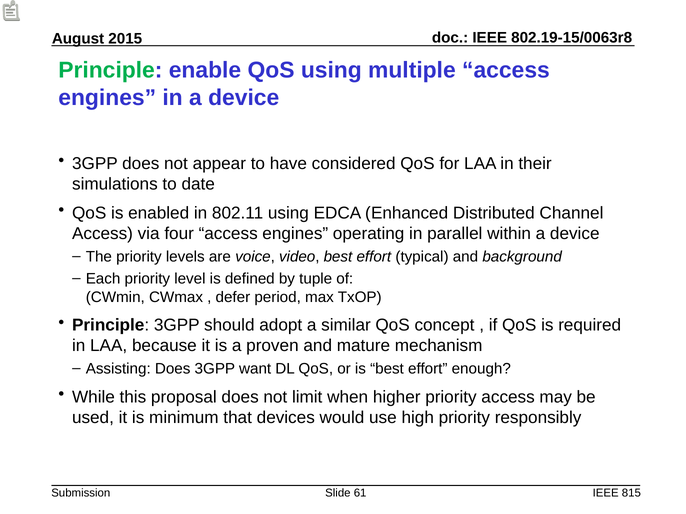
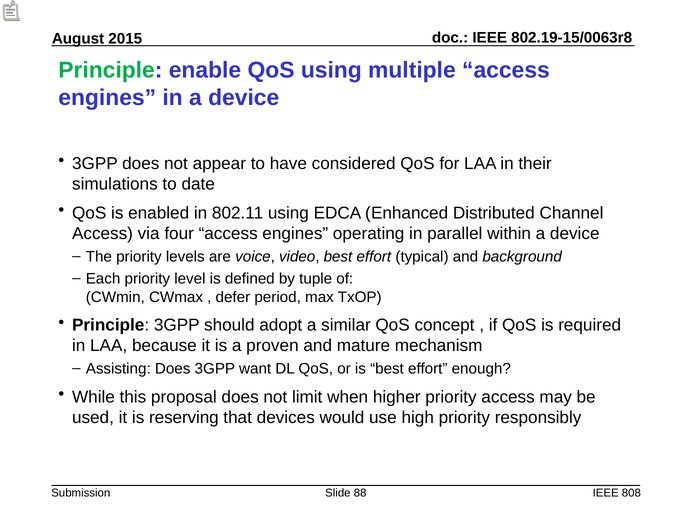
minimum: minimum -> reserving (184, 418)
61: 61 -> 88 (360, 493)
815: 815 -> 808 (631, 493)
